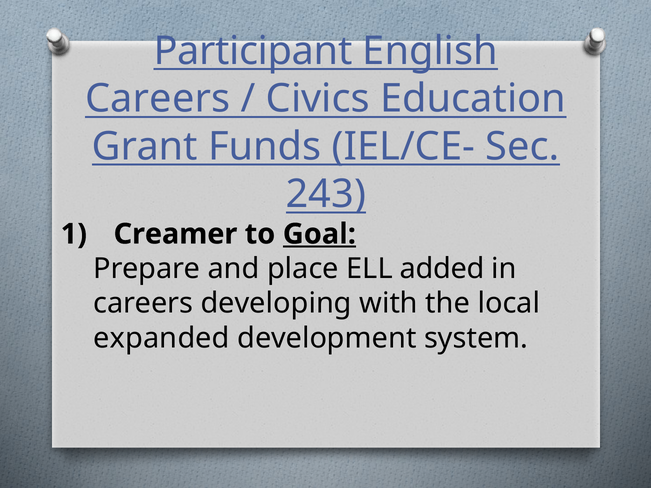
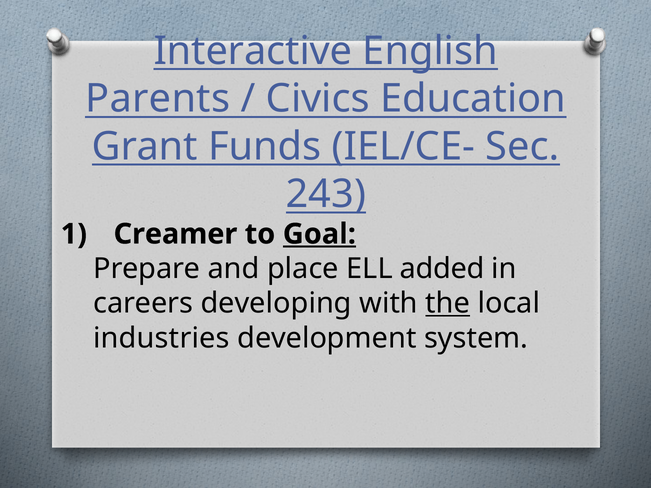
Participant: Participant -> Interactive (253, 51)
Careers: Careers -> Parents (158, 99)
the underline: none -> present (448, 304)
expanded: expanded -> industries (161, 338)
